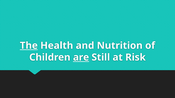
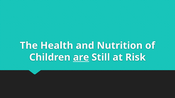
The underline: present -> none (29, 46)
